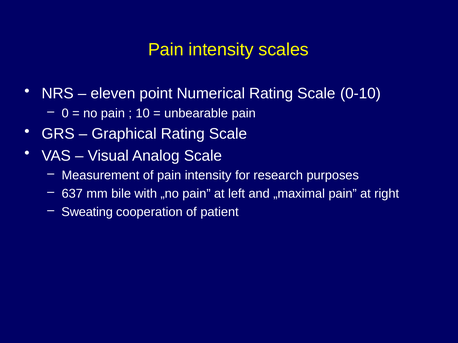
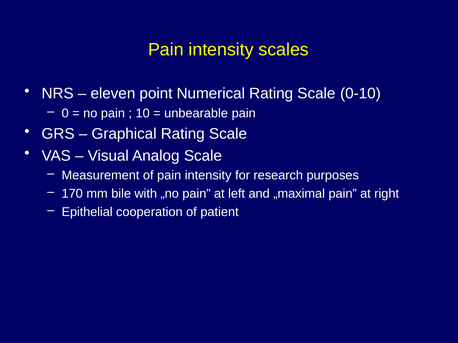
637: 637 -> 170 (72, 194)
Sweating: Sweating -> Epithelial (87, 212)
